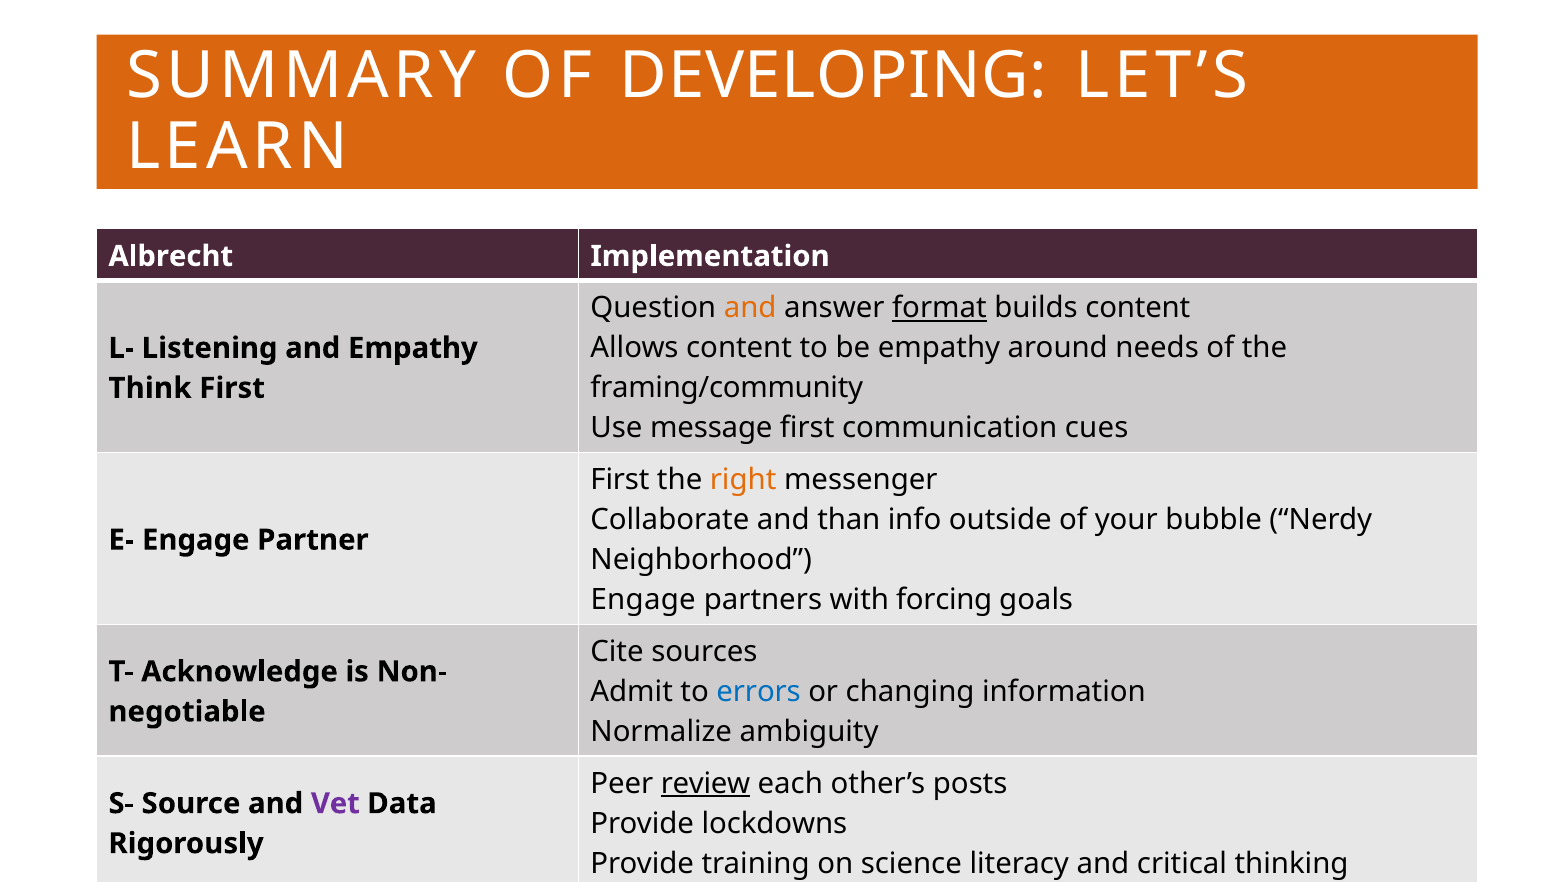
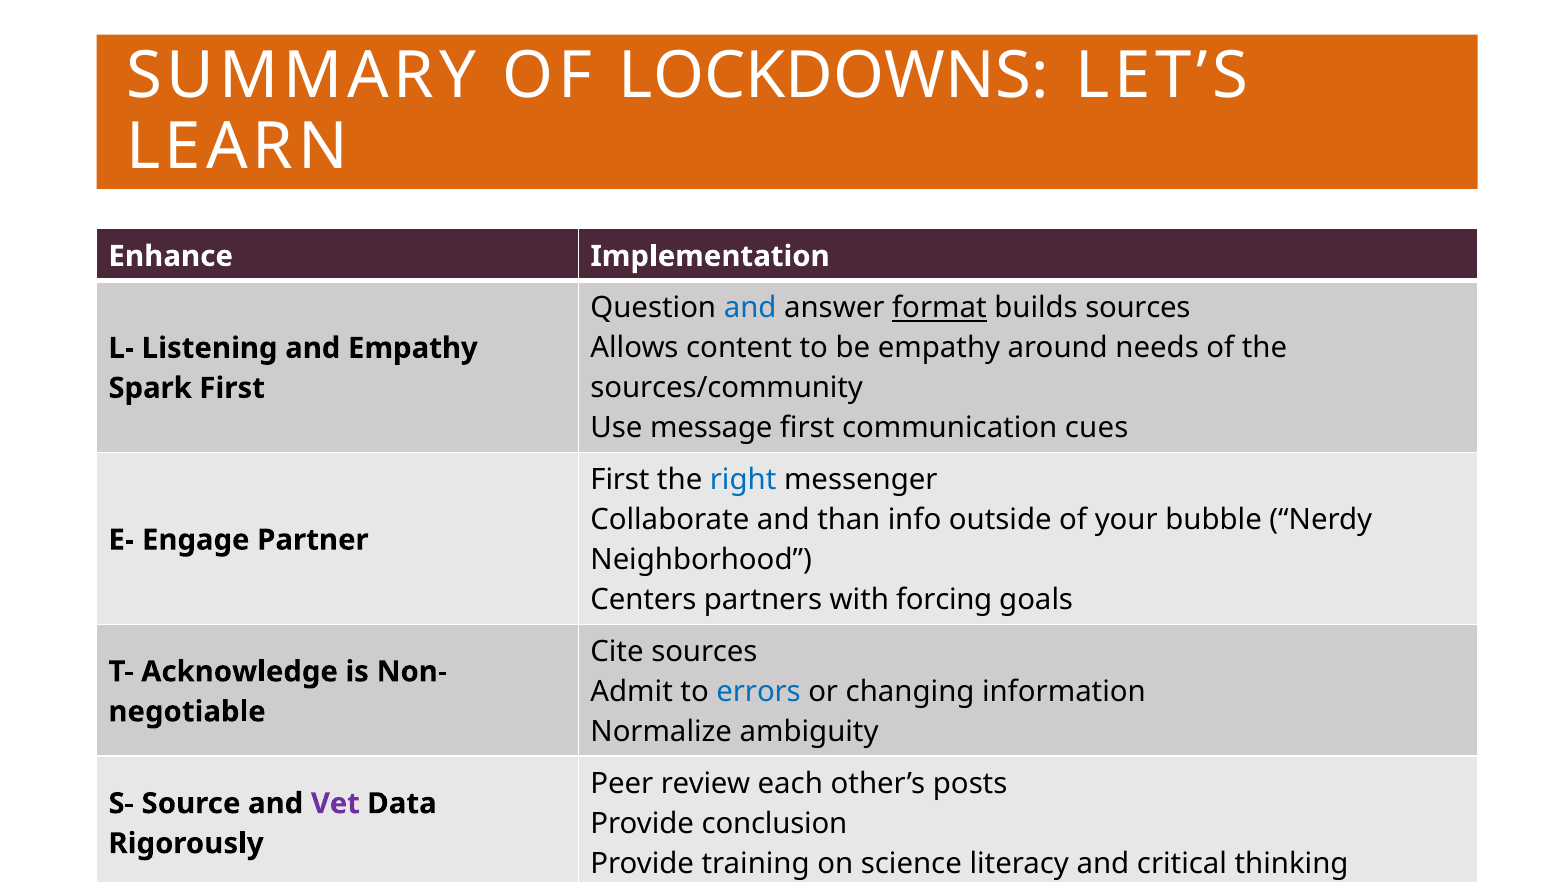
DEVELOPING: DEVELOPING -> LOCKDOWNS (834, 76)
Albrecht: Albrecht -> Enhance (171, 256)
and colour: orange -> blue (750, 308)
builds content: content -> sources (1138, 308)
framing/community: framing/community -> sources/community (727, 388)
Think: Think -> Spark (150, 388)
right colour: orange -> blue (743, 480)
Engage: Engage -> Centers (643, 600)
review underline: present -> none (706, 783)
lockdowns: lockdowns -> conclusion (774, 823)
